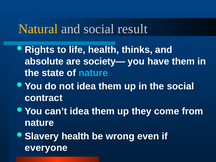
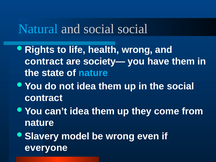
Natural colour: yellow -> light blue (38, 29)
social result: result -> social (133, 29)
health thinks: thinks -> wrong (137, 50)
absolute: absolute -> contract (44, 61)
health: health -> model (75, 136)
